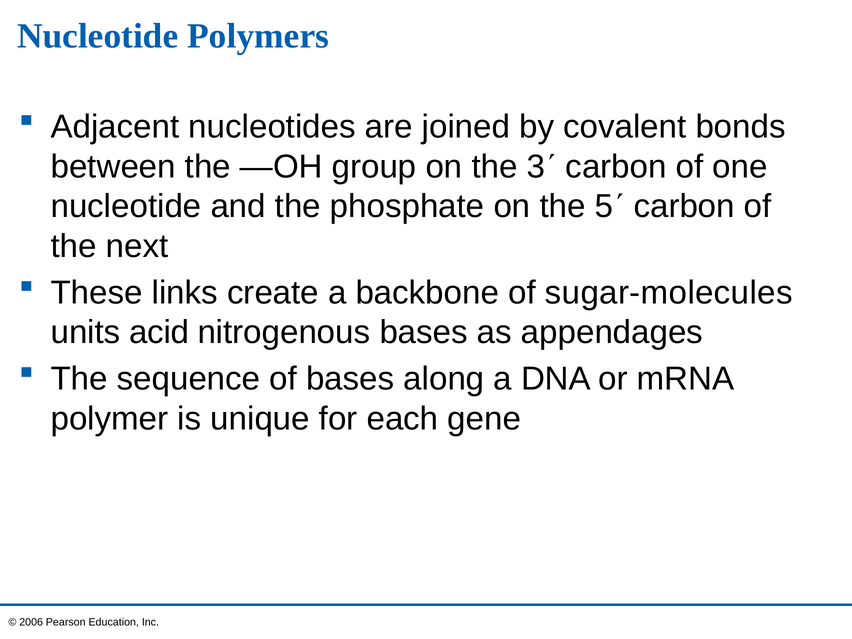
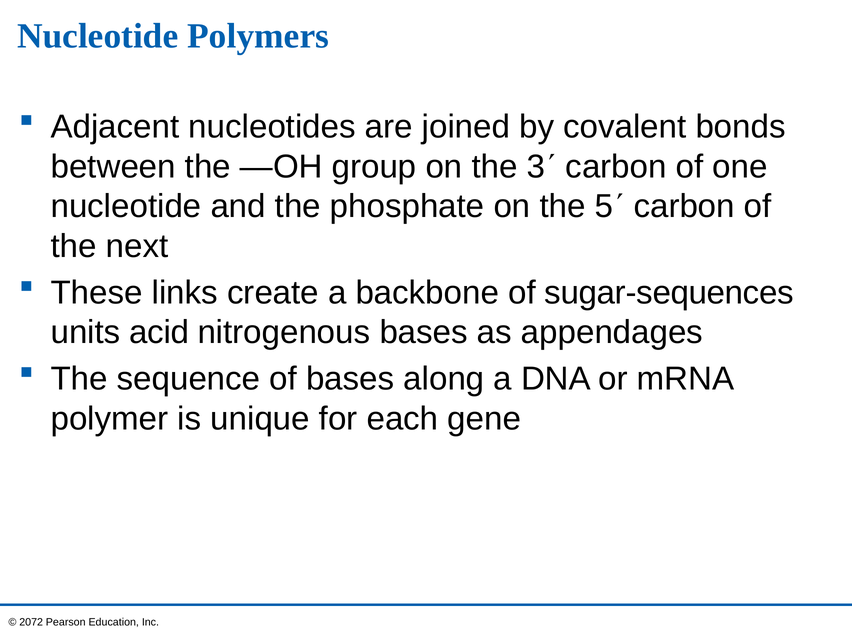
sugar-molecules: sugar-molecules -> sugar-sequences (669, 293)
2006: 2006 -> 2072 (31, 622)
